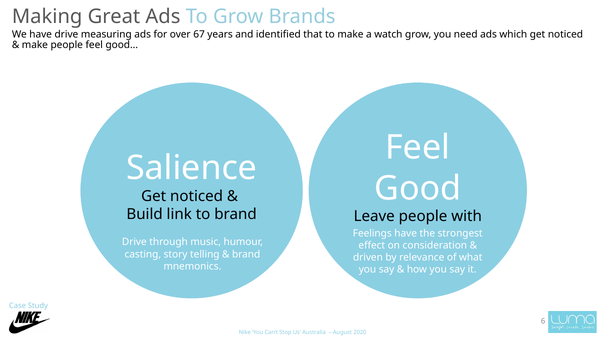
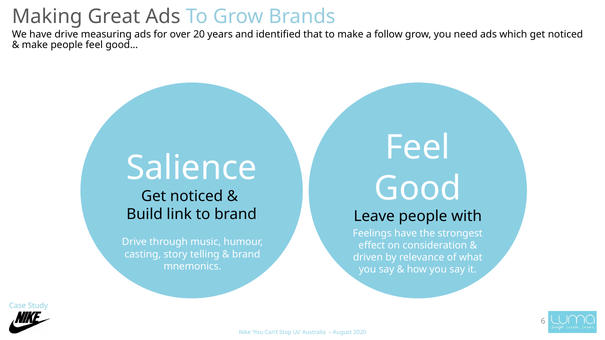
67: 67 -> 20 (199, 34)
watch: watch -> follow (388, 34)
